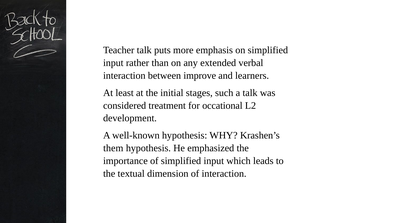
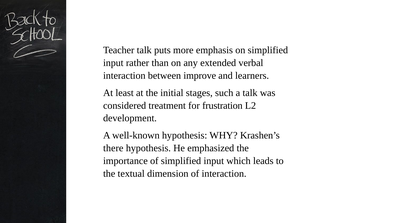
occational: occational -> frustration (222, 106)
them: them -> there (113, 148)
